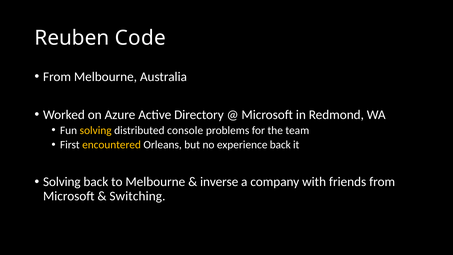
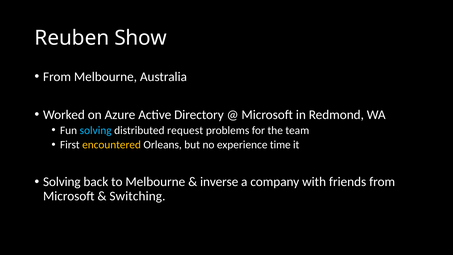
Code: Code -> Show (141, 38)
solving colour: yellow -> light blue (96, 130)
console: console -> request (185, 130)
experience back: back -> time (280, 145)
